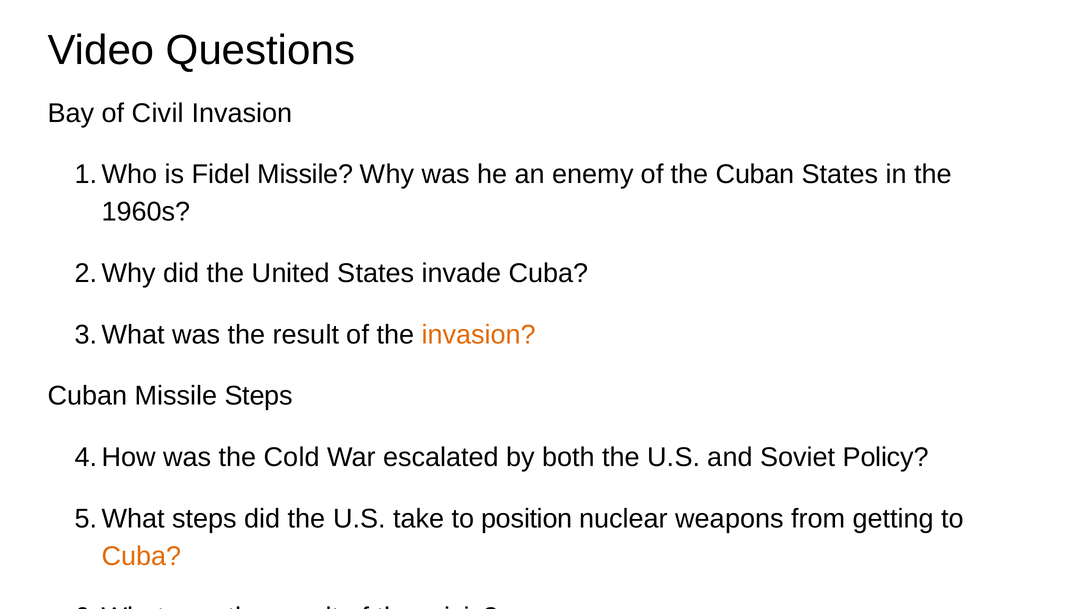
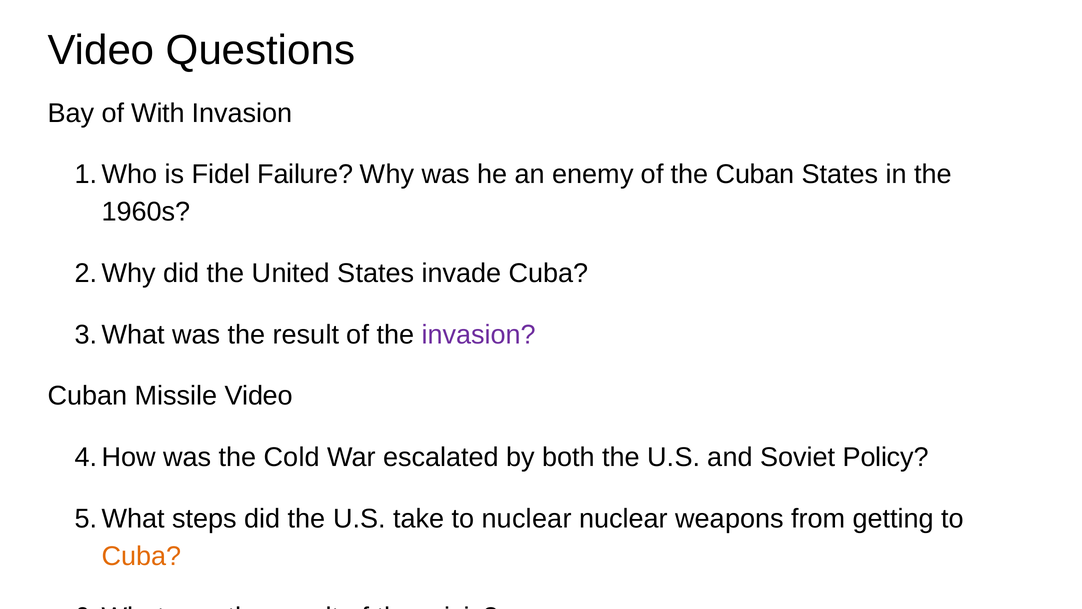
Civil: Civil -> With (158, 113)
Fidel Missile: Missile -> Failure (305, 174)
invasion colour: orange -> purple (479, 334)
Missile Steps: Steps -> Video (259, 396)
to position: position -> nuclear (527, 518)
